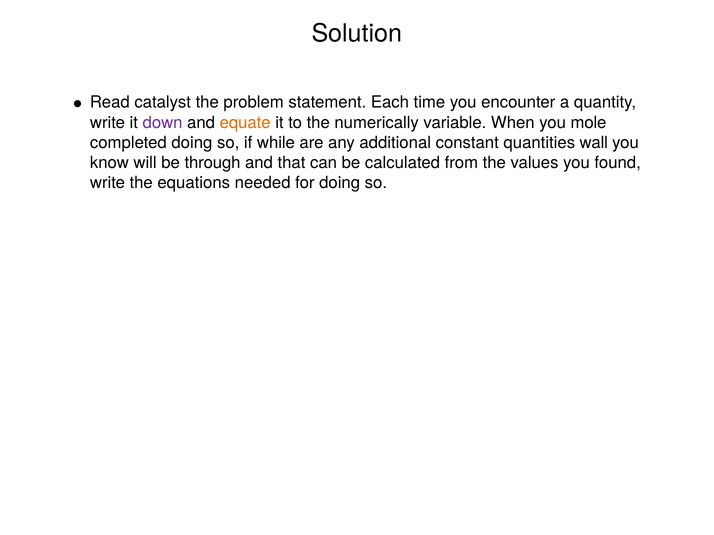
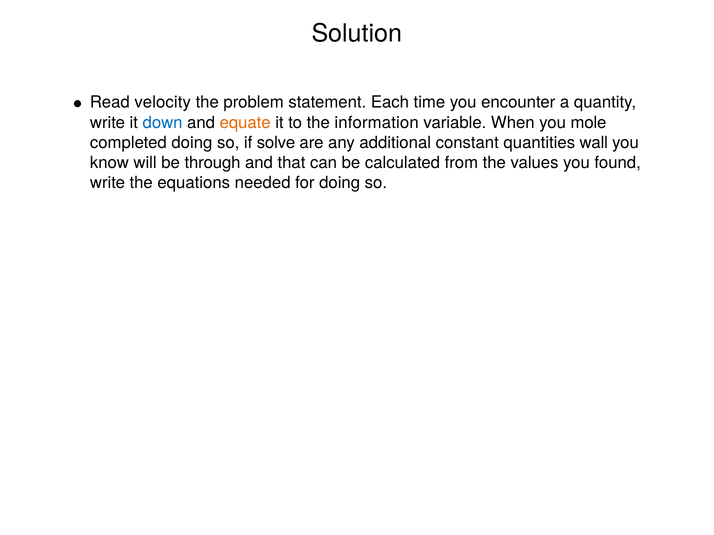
catalyst: catalyst -> velocity (163, 103)
down colour: purple -> blue (163, 123)
numerically: numerically -> information (377, 123)
while: while -> solve (276, 143)
